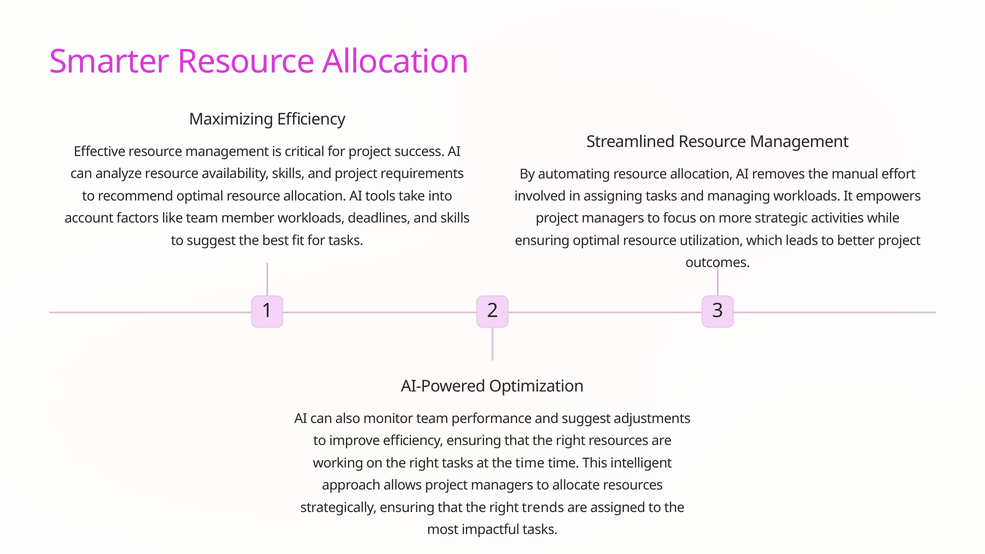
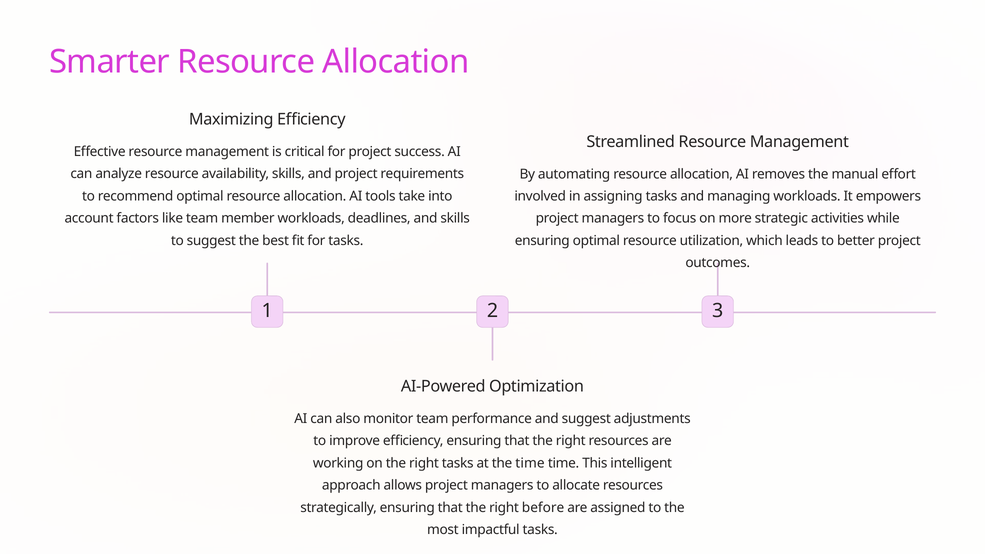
trends: trends -> before (543, 508)
